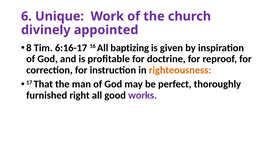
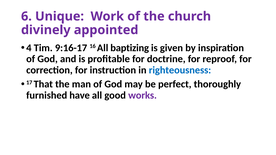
8: 8 -> 4 (29, 48)
6:16-17: 6:16-17 -> 9:16-17 (71, 48)
righteousness colour: orange -> blue (180, 70)
right: right -> have (80, 95)
